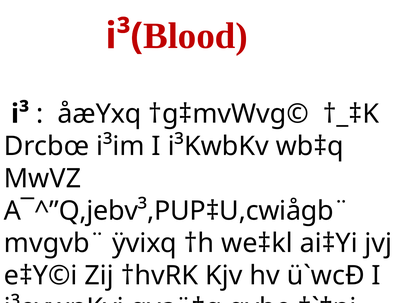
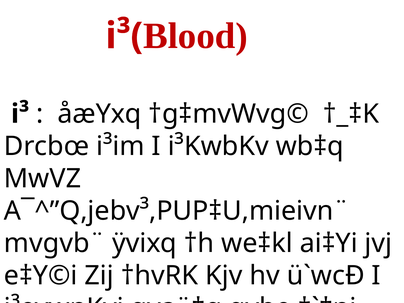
A¯^”Q,jebv³,PUP‡U,cwiågb¨: A¯^”Q,jebv³,PUP‡U,cwiågb¨ -> A¯^”Q,jebv³,PUP‡U,mieivn¨ (176, 211)
